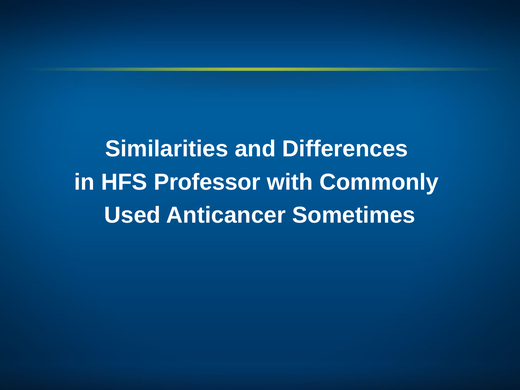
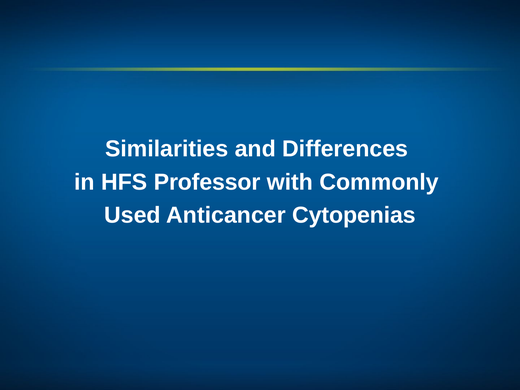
Sometimes: Sometimes -> Cytopenias (354, 215)
